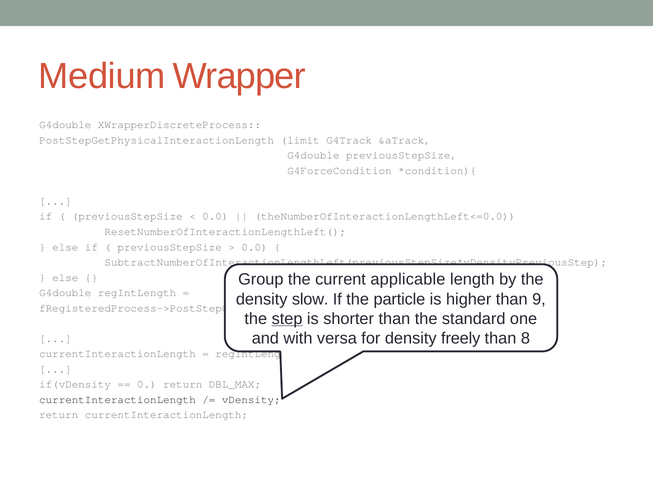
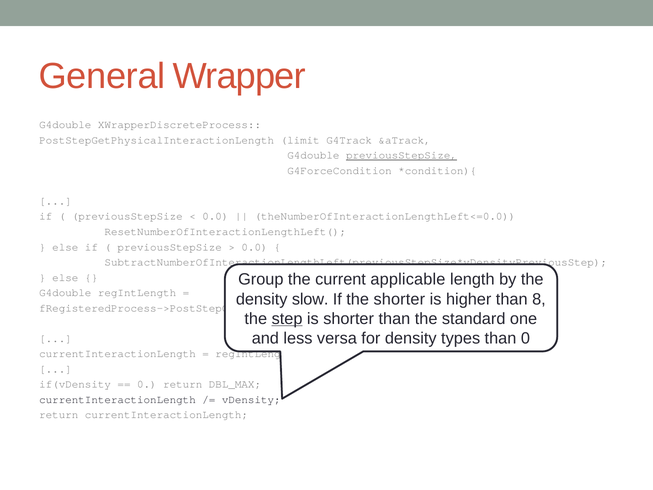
Medium: Medium -> General (102, 76)
previousStepSize underline: none -> present (402, 155)
the particle: particle -> shorter (399, 299)
9: 9 -> 8 (539, 299)
with: with -> less (298, 338)
freely: freely -> types (461, 338)
than 8: 8 -> 0 (525, 338)
